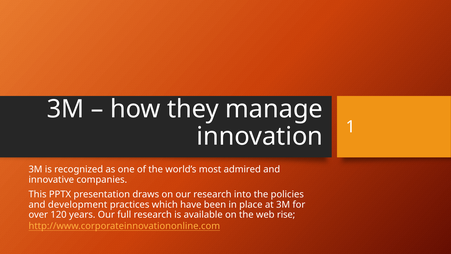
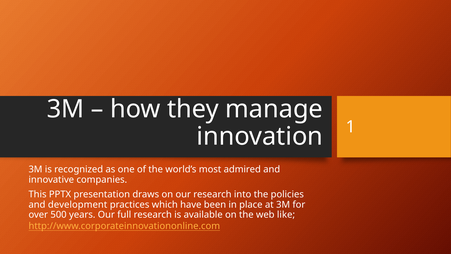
120: 120 -> 500 (59, 215)
rise: rise -> like (286, 215)
